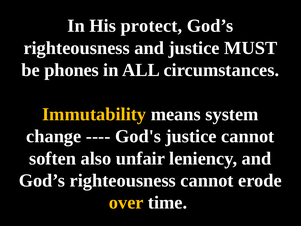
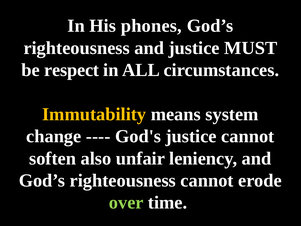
protect: protect -> phones (151, 26)
phones: phones -> respect (72, 70)
over colour: yellow -> light green (126, 202)
